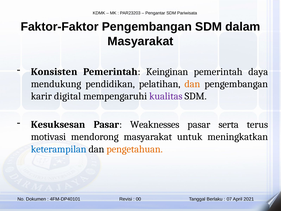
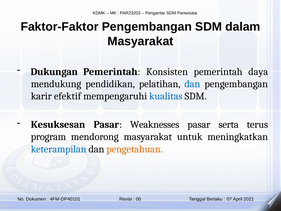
Konsisten: Konsisten -> Dukungan (54, 72)
Keinginan: Keinginan -> Konsisten (167, 72)
dan colour: orange -> blue (192, 84)
digital: digital -> efektif (68, 96)
kualitas colour: purple -> blue (166, 96)
motivasi: motivasi -> program (48, 137)
